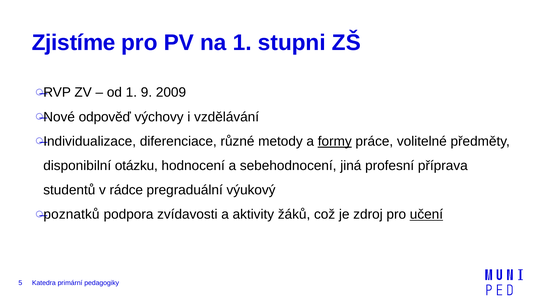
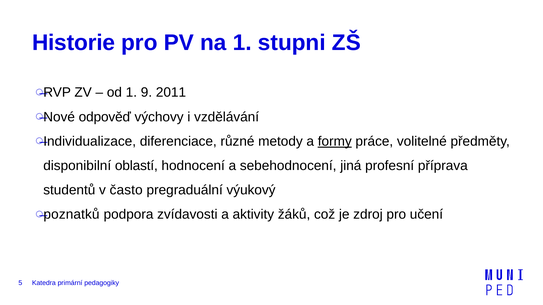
Zjistíme: Zjistíme -> Historie (74, 43)
2009: 2009 -> 2011 (171, 93)
otázku: otázku -> oblastí (136, 166)
rádce: rádce -> často (126, 190)
učení underline: present -> none (426, 215)
